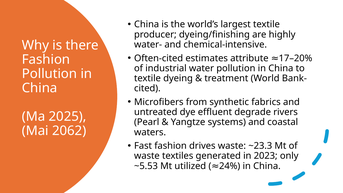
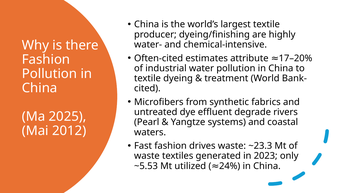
2062: 2062 -> 2012 (69, 131)
